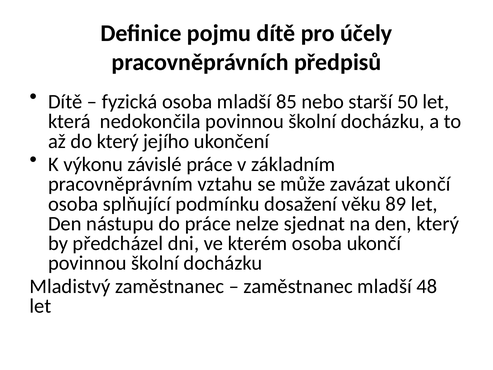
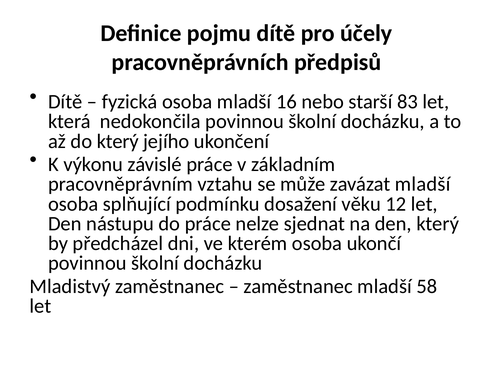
85: 85 -> 16 (286, 102)
50: 50 -> 83 (407, 102)
zavázat ukončí: ukončí -> mladší (423, 184)
89: 89 -> 12 (396, 204)
48: 48 -> 58 (427, 286)
